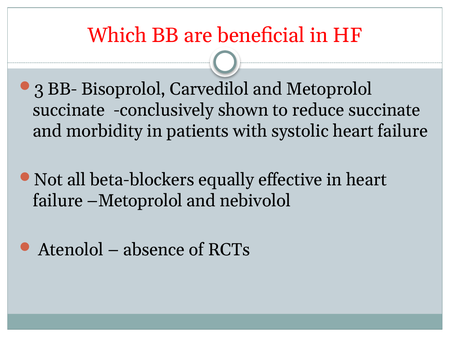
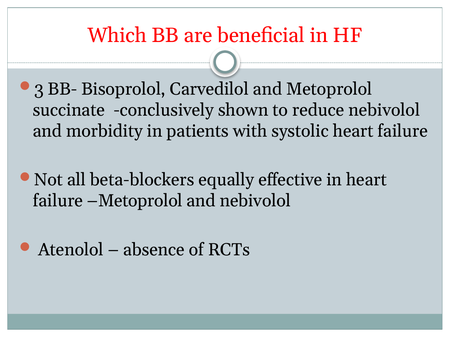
reduce succinate: succinate -> nebivolol (384, 110)
